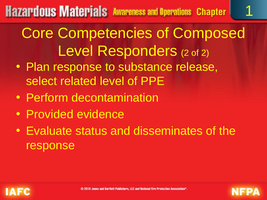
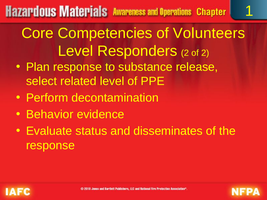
Composed: Composed -> Volunteers (209, 33)
Provided: Provided -> Behavior (50, 115)
